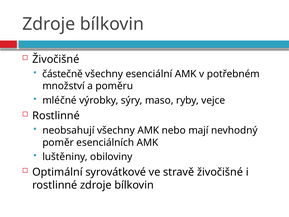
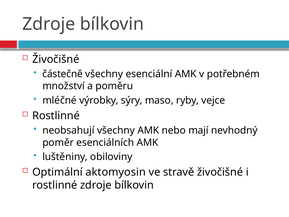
syrovátkové: syrovátkové -> aktomyosin (116, 172)
